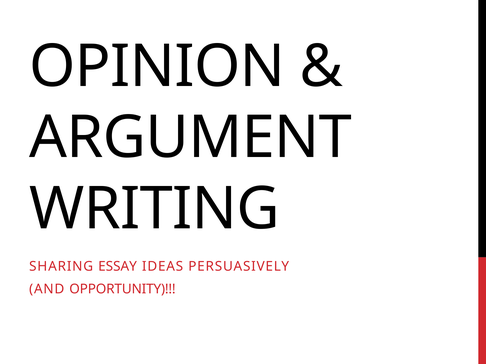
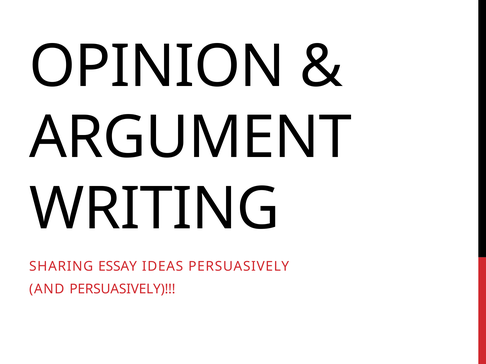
AND OPPORTUNITY: OPPORTUNITY -> PERSUASIVELY (122, 290)
